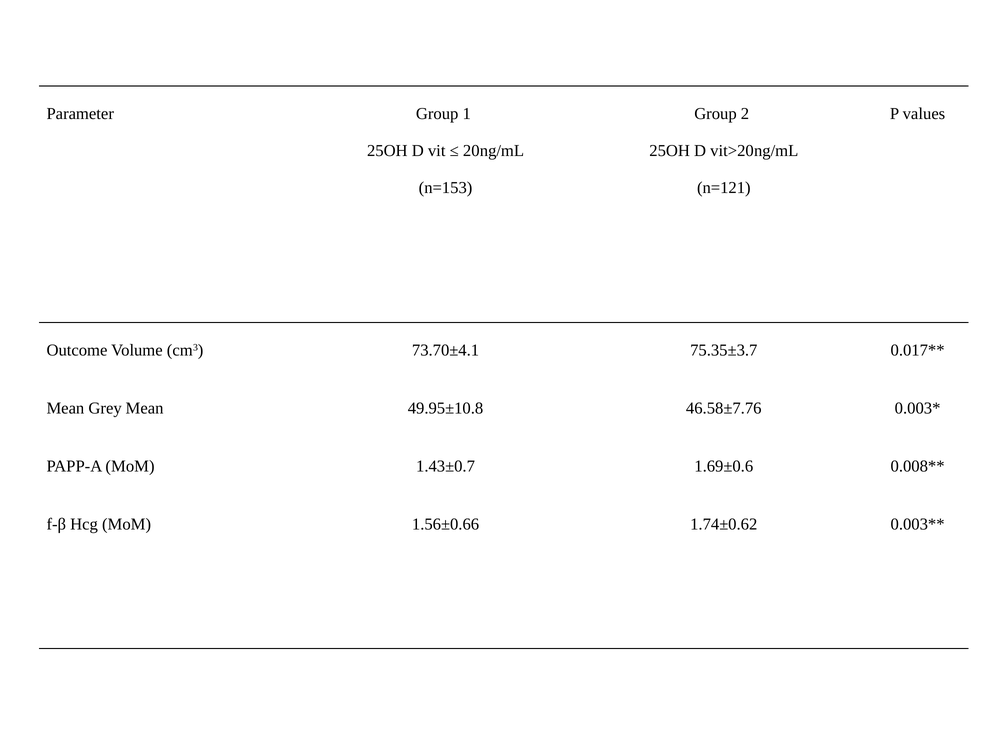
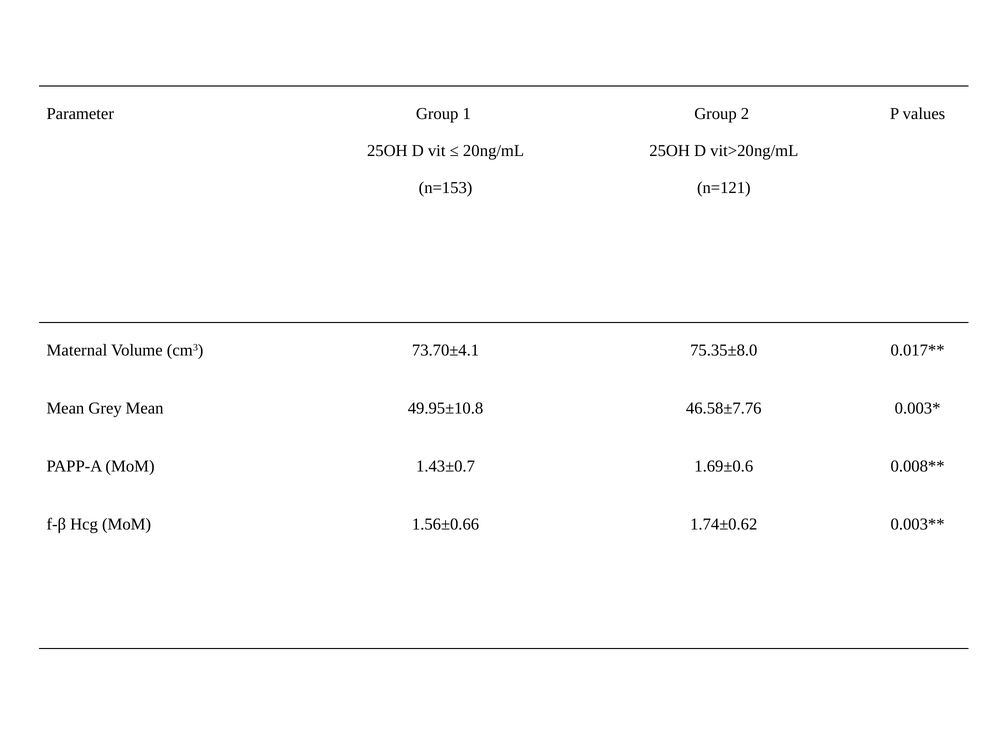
Outcome: Outcome -> Maternal (77, 350)
75.35±3.7: 75.35±3.7 -> 75.35±8.0 (724, 350)
